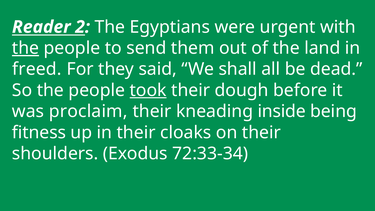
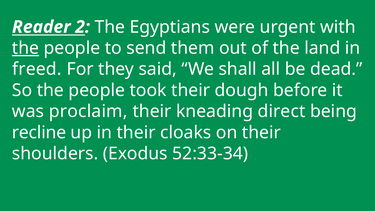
took underline: present -> none (148, 90)
inside: inside -> direct (281, 111)
fitness: fitness -> recline (39, 132)
72:33-34: 72:33-34 -> 52:33-34 (210, 154)
